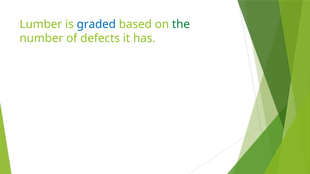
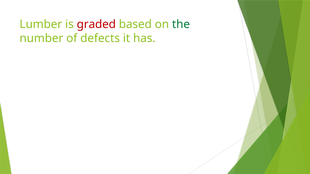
graded colour: blue -> red (96, 24)
